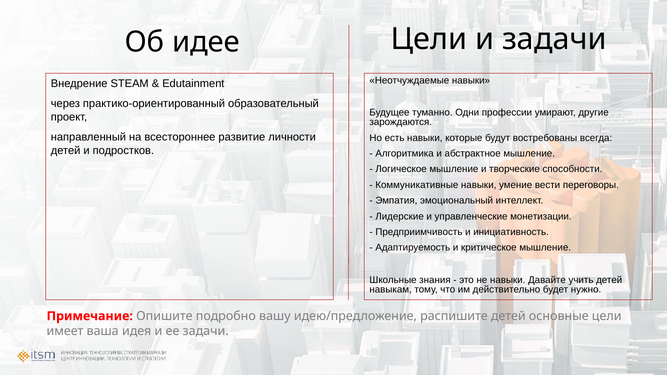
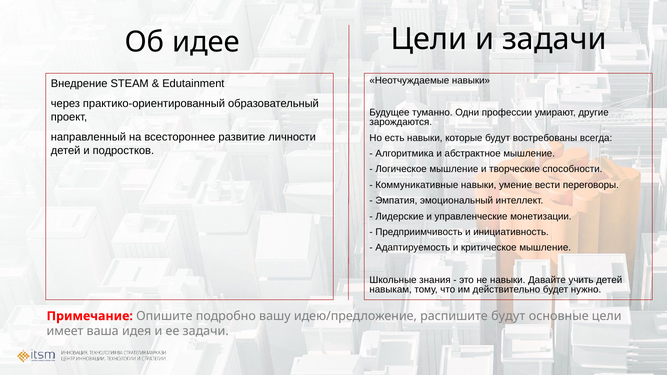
распишите детей: детей -> будут (508, 316)
